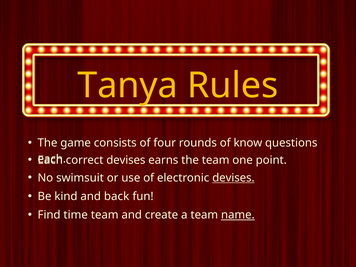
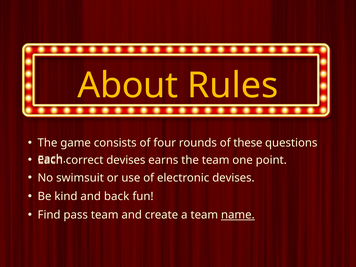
Tanya: Tanya -> About (128, 86)
know: know -> these (248, 143)
devises underline: present -> none (233, 178)
time: time -> pass (76, 215)
